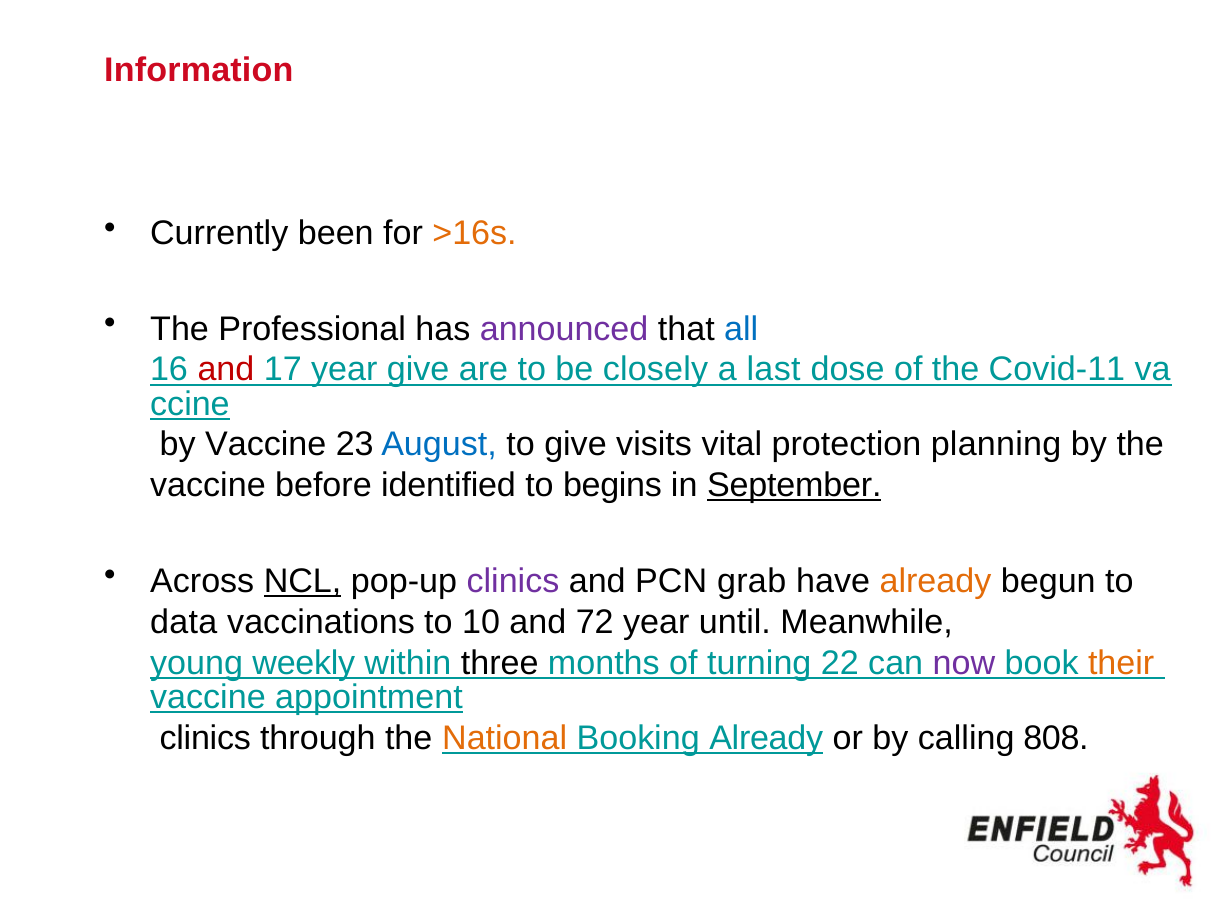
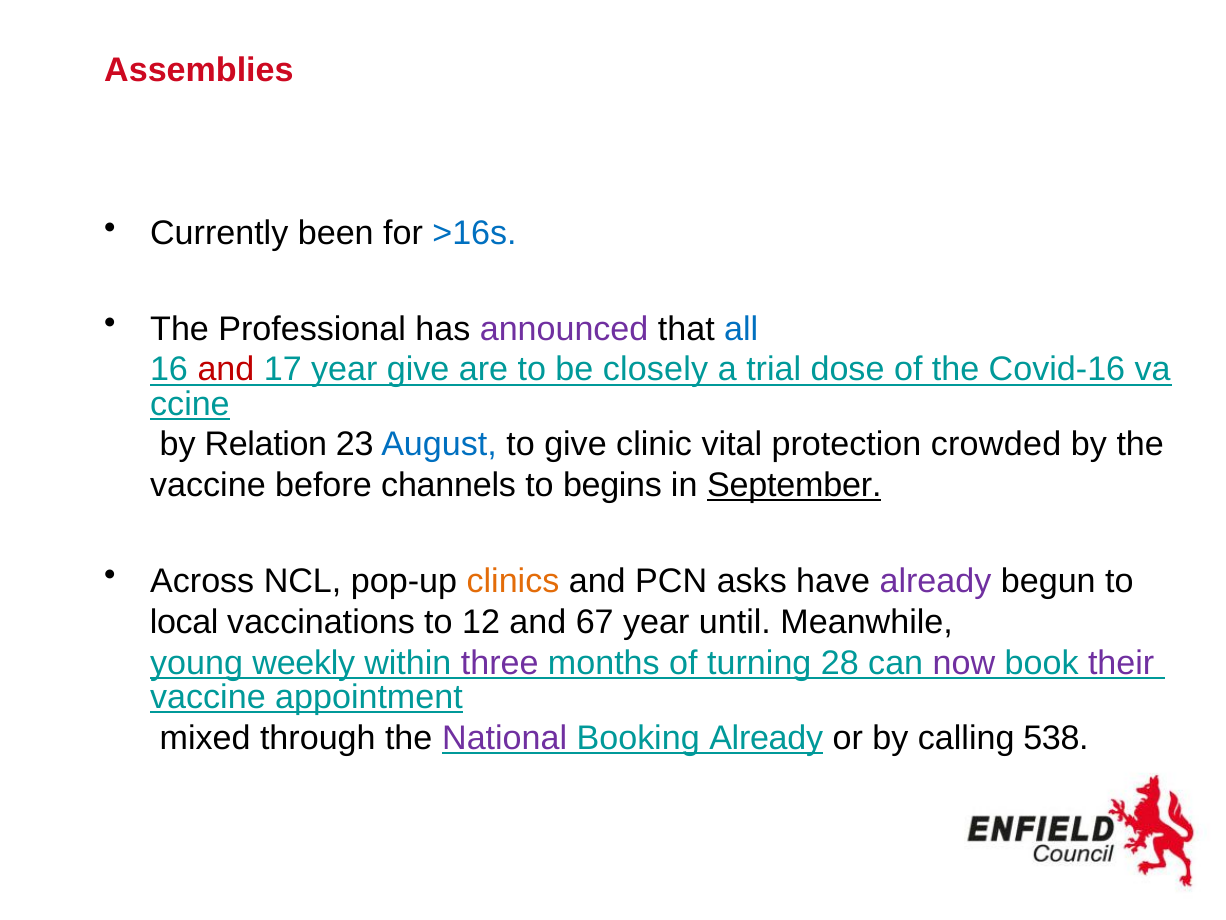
Information: Information -> Assemblies (199, 70)
>16s colour: orange -> blue (475, 233)
last: last -> trial (774, 370)
Covid-11: Covid-11 -> Covid-16 (1057, 370)
by Vaccine: Vaccine -> Relation (266, 444)
visits: visits -> clinic (654, 444)
planning: planning -> crowded (996, 444)
identified: identified -> channels (449, 485)
NCL underline: present -> none (303, 581)
clinics colour: purple -> orange (513, 581)
grab: grab -> asks (752, 581)
already colour: orange -> purple (935, 581)
data: data -> local (184, 622)
10: 10 -> 12 (481, 622)
72: 72 -> 67 (595, 622)
three colour: black -> purple (500, 663)
22: 22 -> 28 (840, 663)
their colour: orange -> purple (1121, 663)
clinics: clinics -> mixed (205, 737)
National colour: orange -> purple (505, 737)
808: 808 -> 538 (1056, 737)
